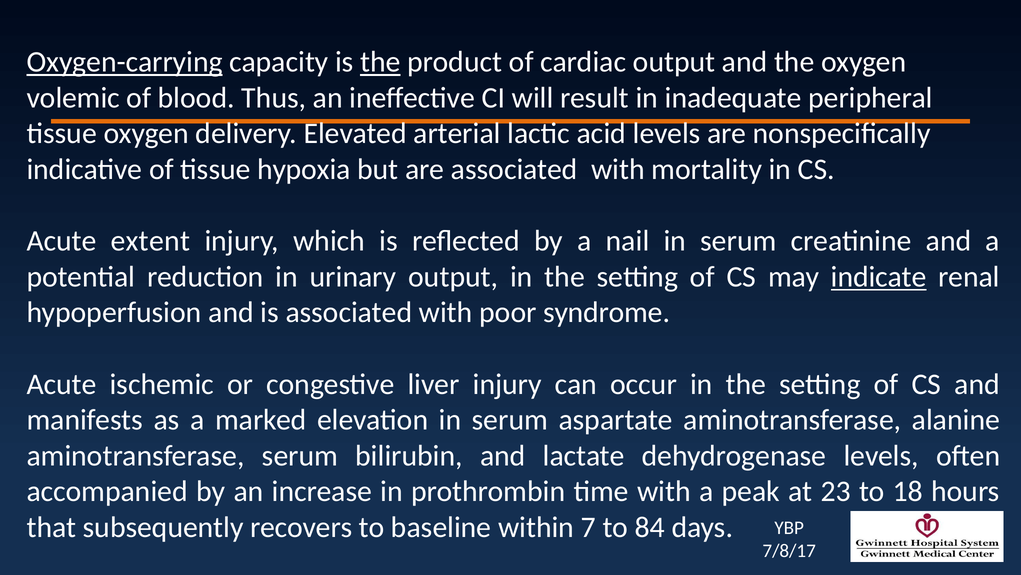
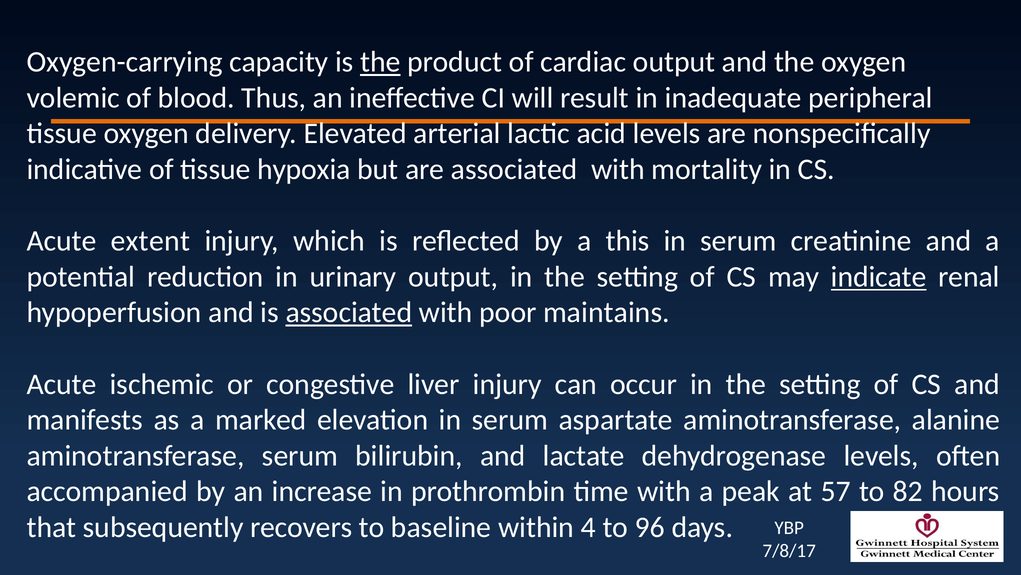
Oxygen-carrying underline: present -> none (125, 62)
nail: nail -> this (628, 241)
associated underline: none -> present (349, 312)
syndrome: syndrome -> maintains (606, 312)
23: 23 -> 57 (836, 491)
18: 18 -> 82 (908, 491)
7: 7 -> 4 (588, 527)
84: 84 -> 96 (650, 527)
